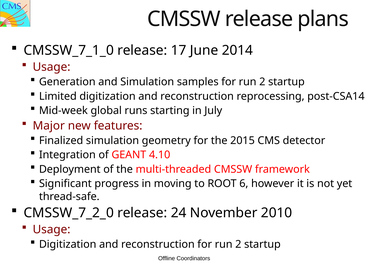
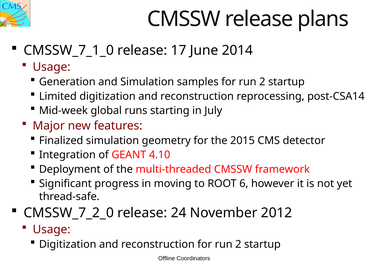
2010: 2010 -> 2012 (277, 213)
